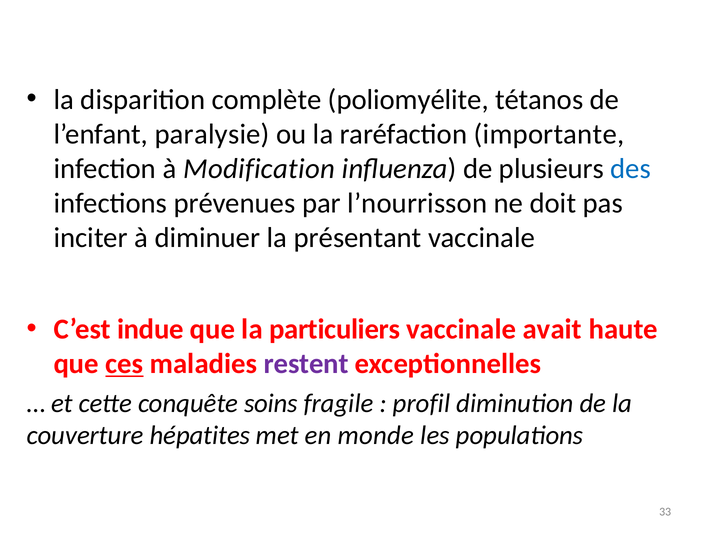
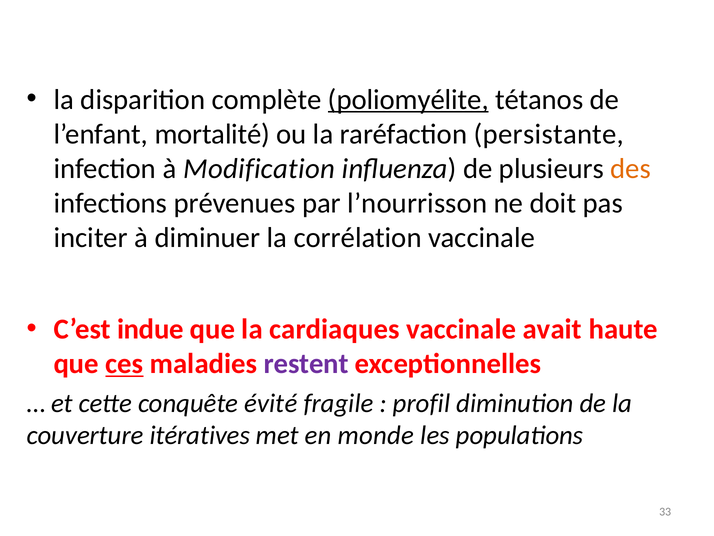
poliomyélite underline: none -> present (408, 99)
paralysie: paralysie -> mortalité (212, 134)
importante: importante -> persistante (549, 134)
des colour: blue -> orange (631, 168)
présentant: présentant -> corrélation (358, 237)
particuliers: particuliers -> cardiaques (334, 329)
soins: soins -> évité (271, 403)
hépatites: hépatites -> itératives (200, 435)
